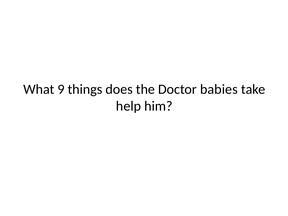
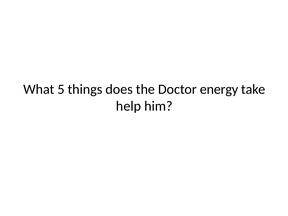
9: 9 -> 5 (61, 89)
babies: babies -> energy (219, 89)
